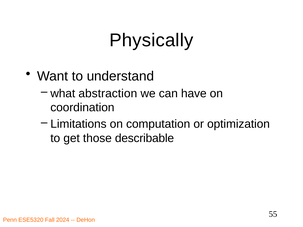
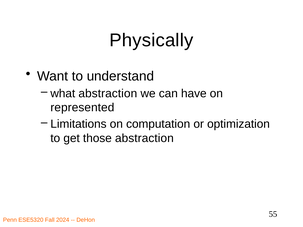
coordination: coordination -> represented (82, 108)
those describable: describable -> abstraction (144, 138)
